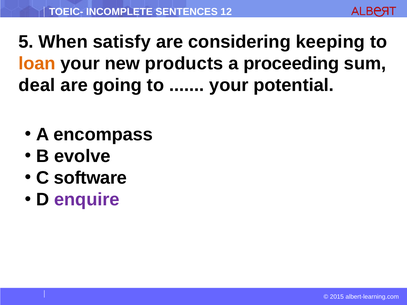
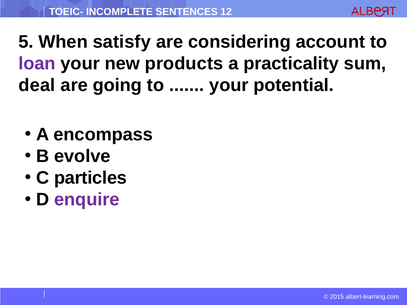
keeping: keeping -> account (330, 42)
loan colour: orange -> purple (37, 63)
proceeding: proceeding -> practicality (291, 63)
software: software -> particles (91, 178)
